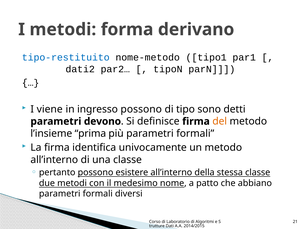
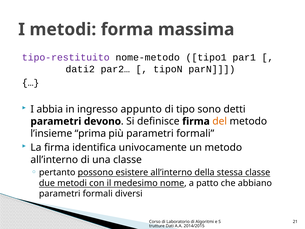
derivano: derivano -> massima (196, 29)
tipo-restituito colour: blue -> purple (66, 57)
viene: viene -> abbia (50, 109)
ingresso possono: possono -> appunto (141, 109)
